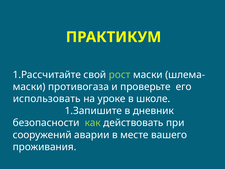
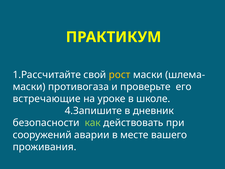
рост colour: light green -> yellow (120, 75)
использовать: использовать -> встречающие (47, 99)
1.Запишите: 1.Запишите -> 4.Запишите (93, 111)
